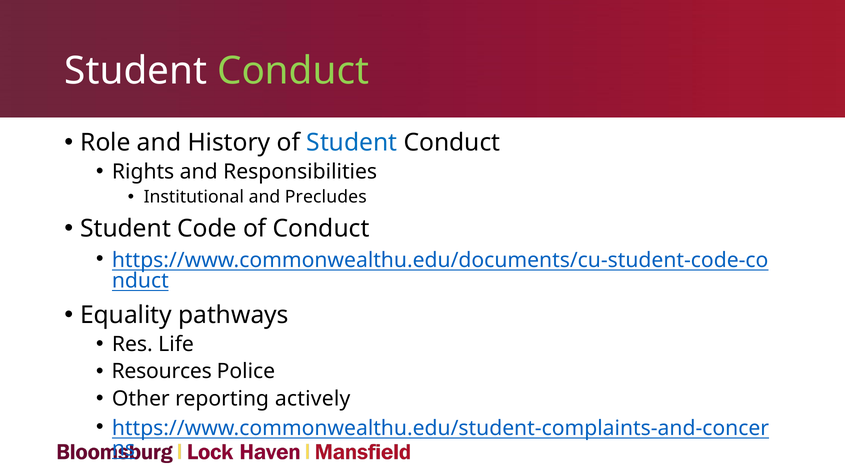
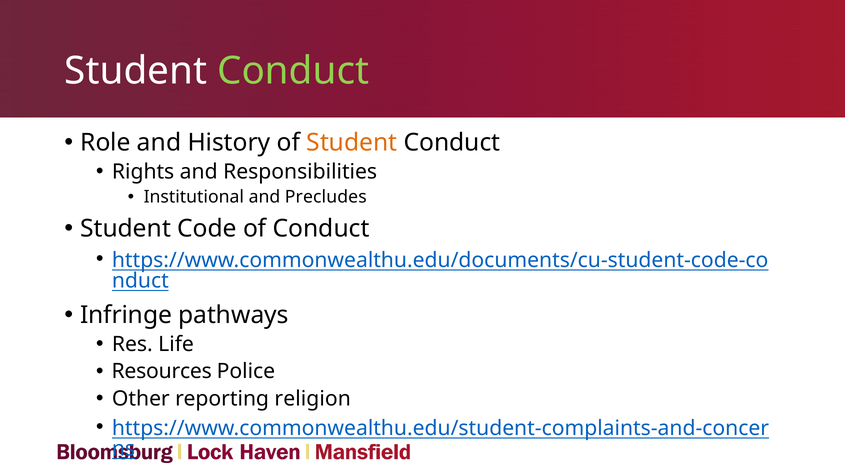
Student colour: blue -> orange (352, 143)
Equality: Equality -> Infringe (126, 315)
actively: actively -> religion (313, 399)
